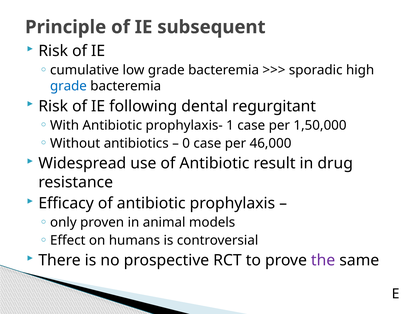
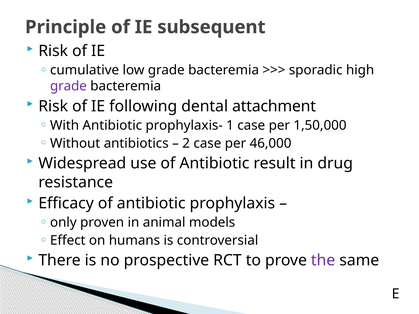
grade colour: blue -> purple (68, 86)
regurgitant: regurgitant -> attachment (274, 106)
0: 0 -> 2 (186, 143)
